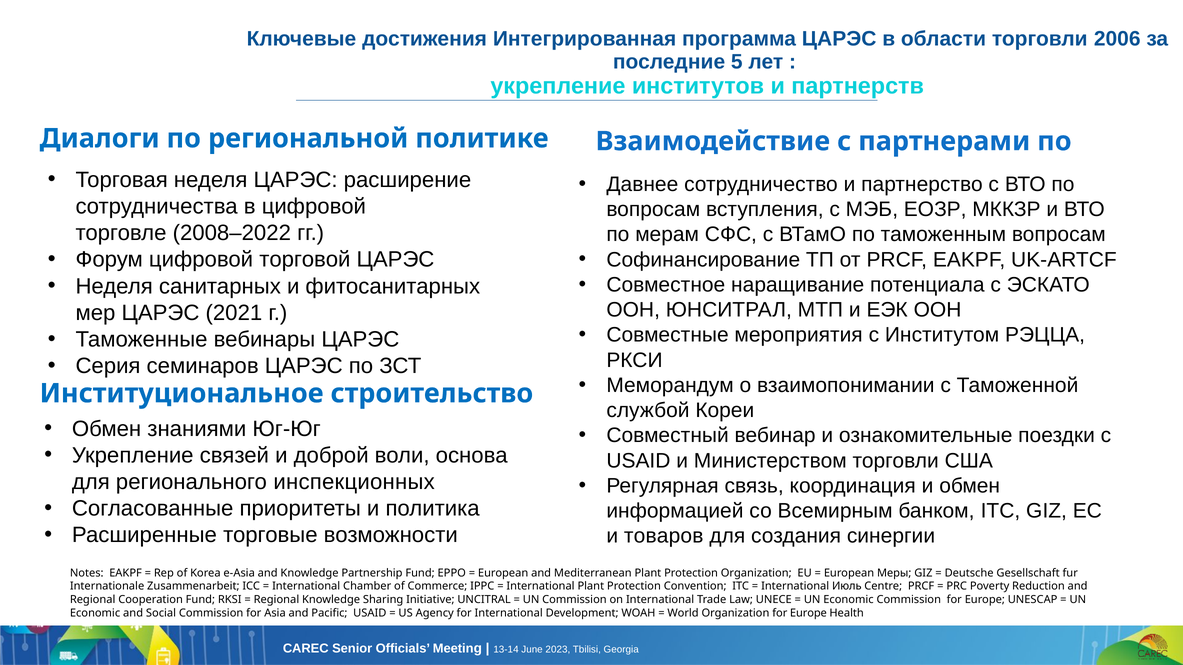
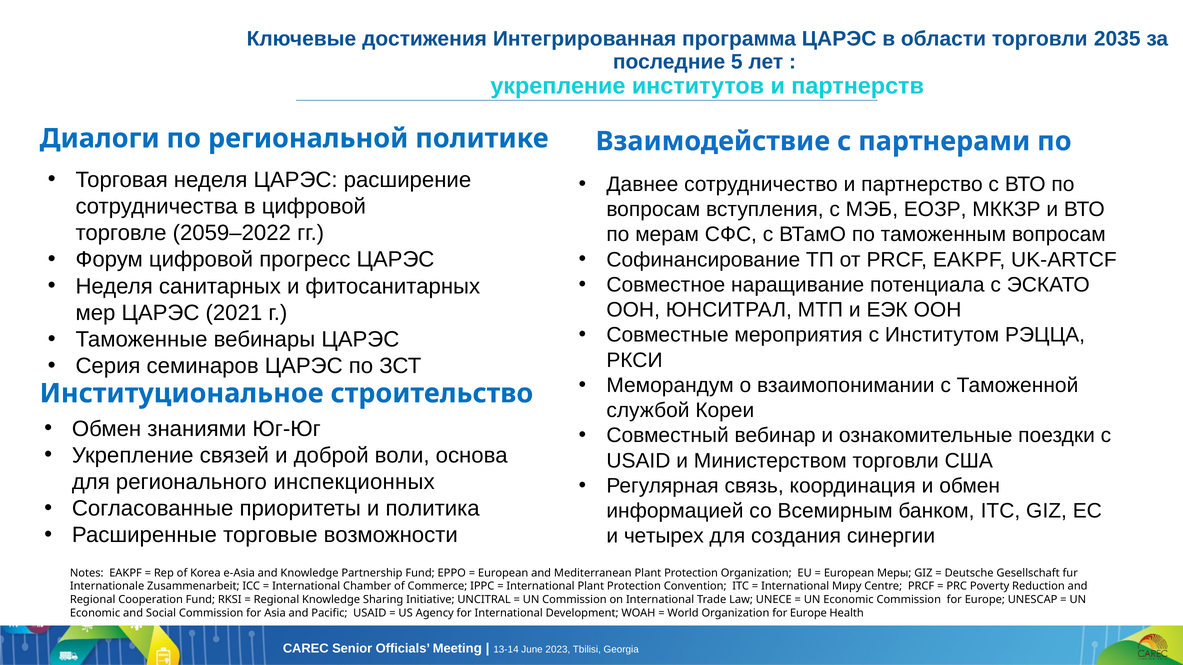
2006: 2006 -> 2035 (1117, 39)
2008–2022: 2008–2022 -> 2059–2022 (232, 233)
торговой: торговой -> прогресс (305, 260)
товаров: товаров -> четырех (664, 536)
Июль: Июль -> Миру (847, 587)
